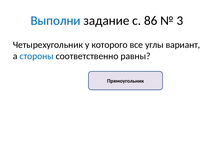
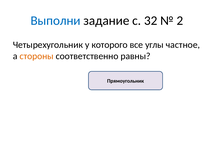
86: 86 -> 32 (151, 21)
3: 3 -> 2 (180, 21)
вариант: вариант -> частное (183, 45)
стороны colour: blue -> orange (37, 56)
